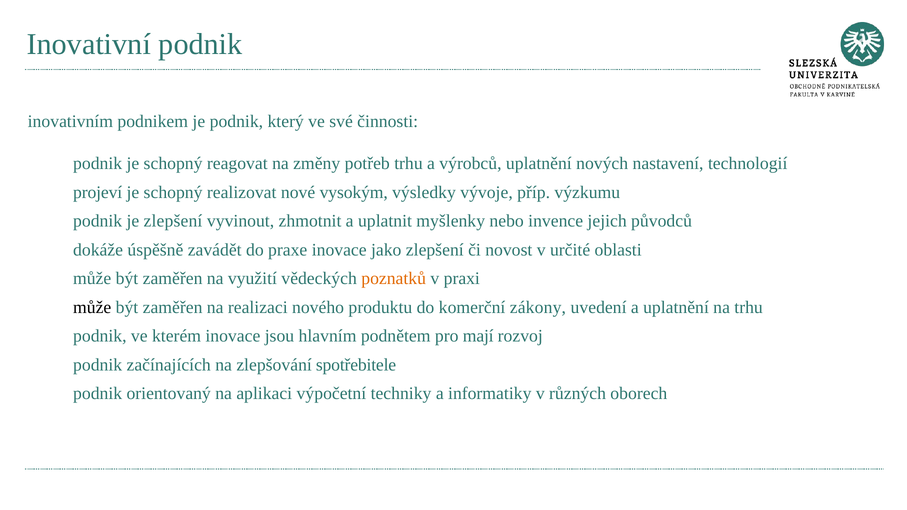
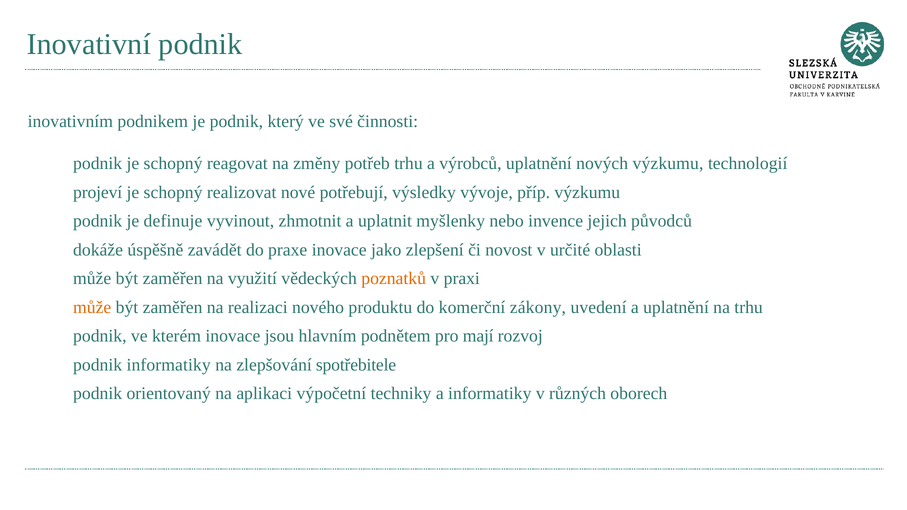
nových nastavení: nastavení -> výzkumu (668, 164)
vysokým: vysokým -> potřebují (354, 192)
je zlepšení: zlepšení -> definuje (173, 221)
může colour: black -> orange (92, 307)
podnik začínajících: začínajících -> informatiky (169, 365)
